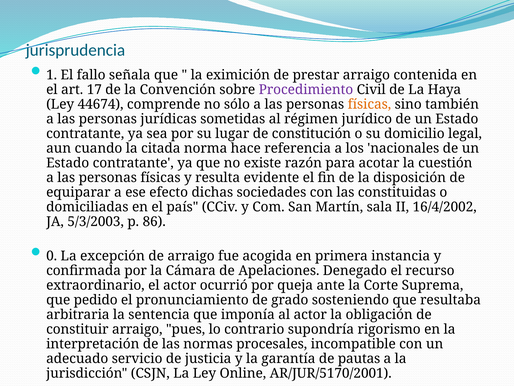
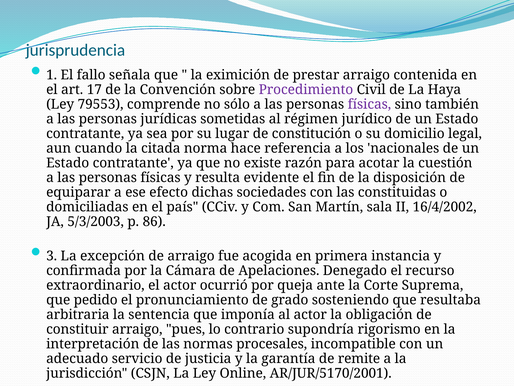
44674: 44674 -> 79553 (101, 104)
físicas colour: orange -> purple (369, 104)
0: 0 -> 3 (52, 256)
pautas: pautas -> remite (359, 358)
